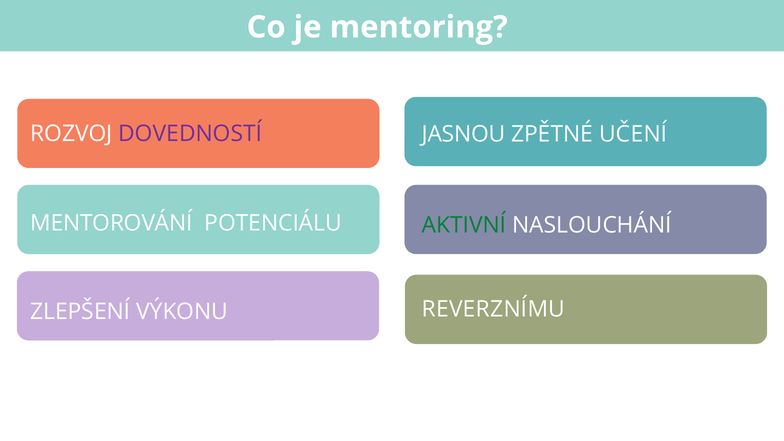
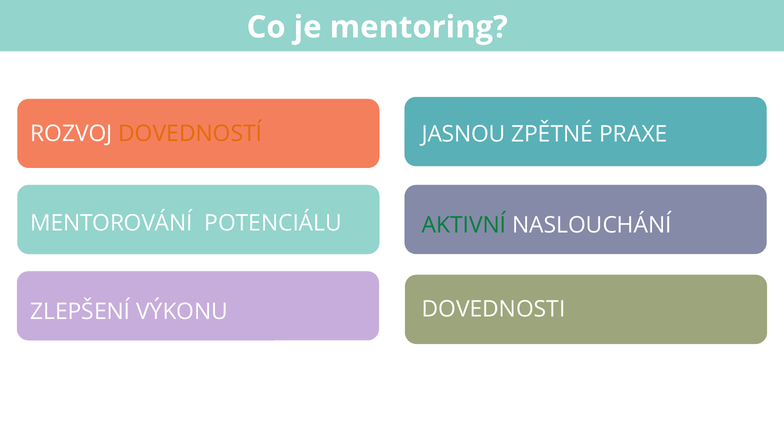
DOVEDNOSTÍ colour: purple -> orange (190, 134)
UČENÍ: UČENÍ -> PRAXE (633, 134)
REVERZNÍMU: REVERZNÍMU -> DOVEDNOSTI (494, 309)
